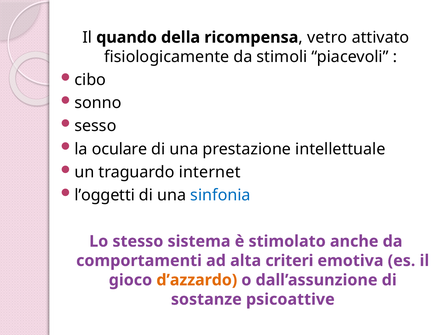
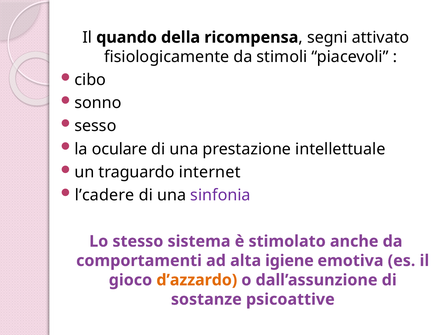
vetro: vetro -> segni (327, 37)
l’oggetti: l’oggetti -> l’cadere (105, 195)
sinfonia colour: blue -> purple (220, 195)
criteri: criteri -> igiene (289, 260)
